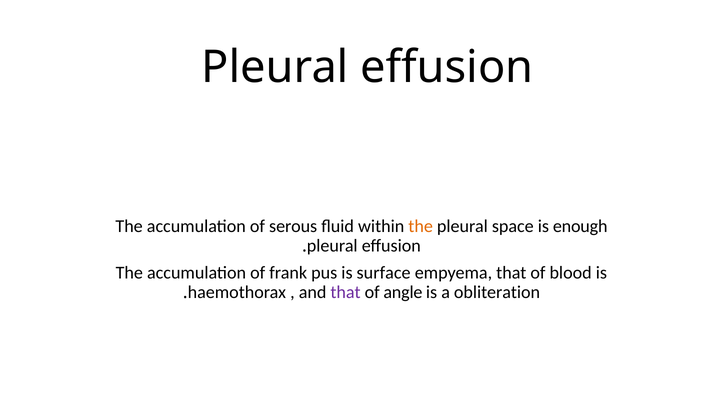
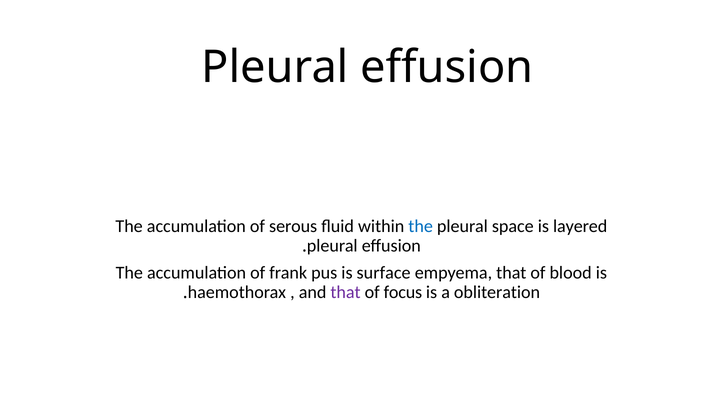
the colour: orange -> blue (421, 226)
enough: enough -> layered (580, 226)
angle: angle -> focus (403, 292)
